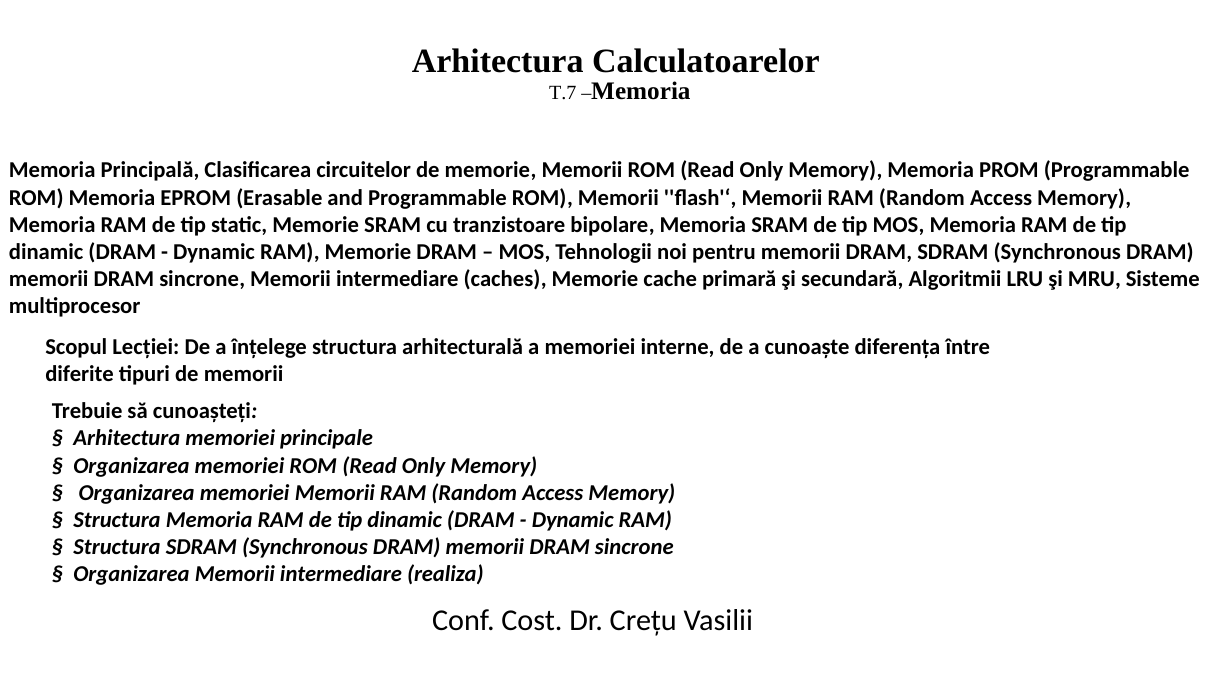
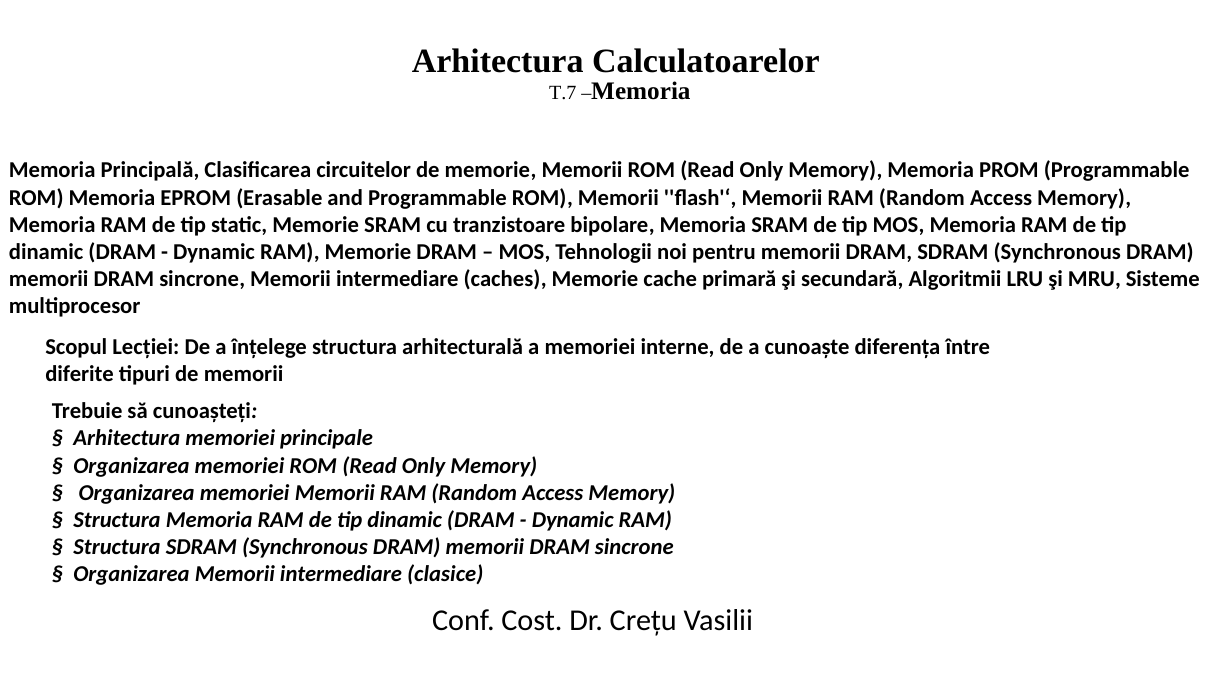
realiza: realiza -> clasice (445, 574)
